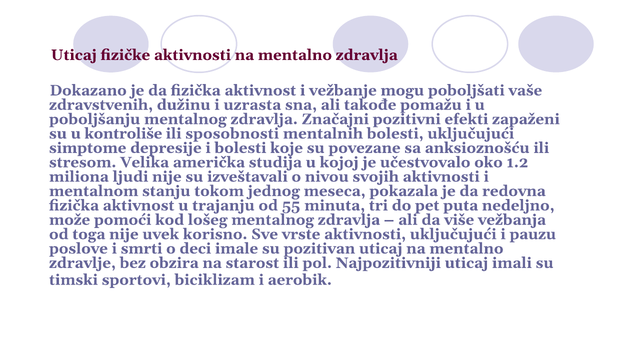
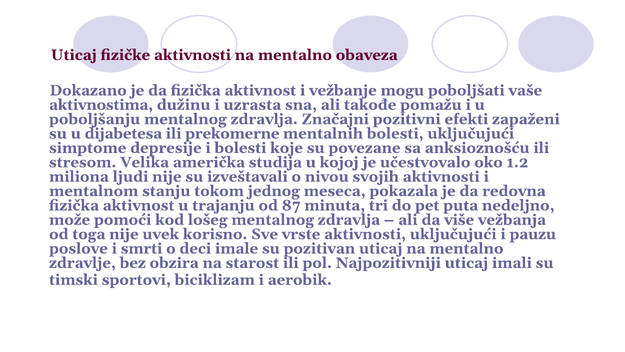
mentalno zdravlja: zdravlja -> obaveza (367, 55)
zdravstvenih: zdravstvenih -> aktivnostima (101, 105)
kontroliše: kontroliše -> dijabetesa (123, 133)
sposobnosti: sposobnosti -> prekomerne (232, 133)
55: 55 -> 87 (291, 205)
